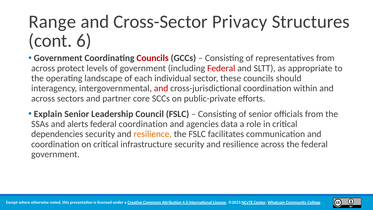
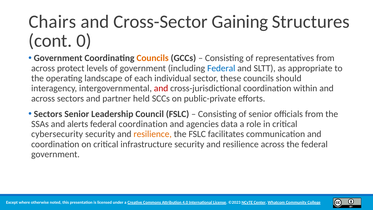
Range: Range -> Chairs (52, 22)
Privacy: Privacy -> Gaining (240, 22)
6: 6 -> 0 (84, 41)
Councils colour: red -> orange (153, 58)
Federal colour: red -> blue (221, 68)
core: core -> held (141, 98)
Explain: Explain -> Sectors (48, 114)
dependencies: dependencies -> cybersecurity (57, 134)
